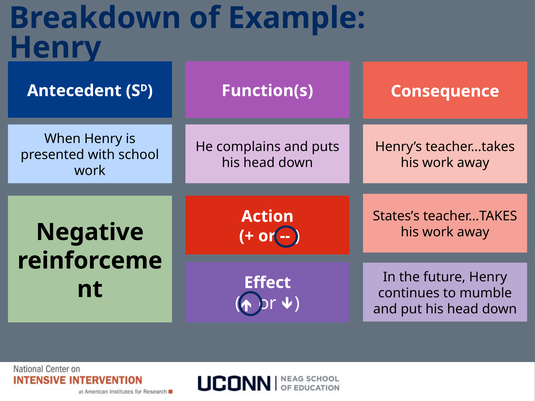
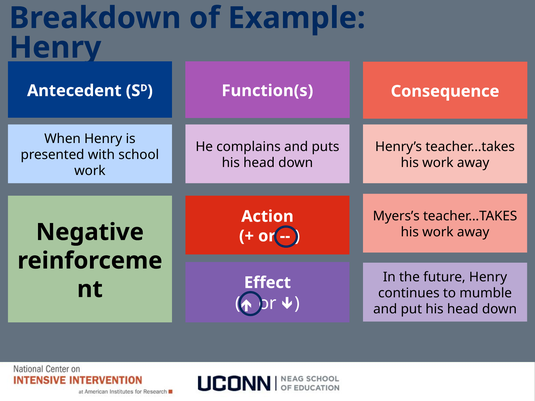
States’s: States’s -> Myers’s (396, 216)
